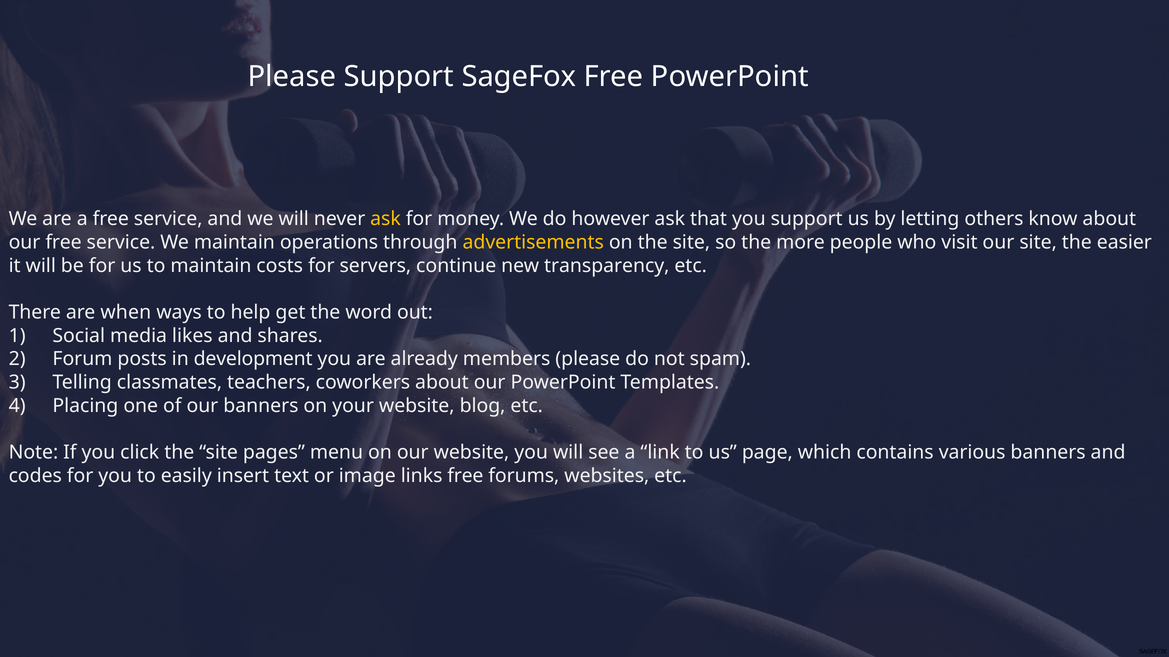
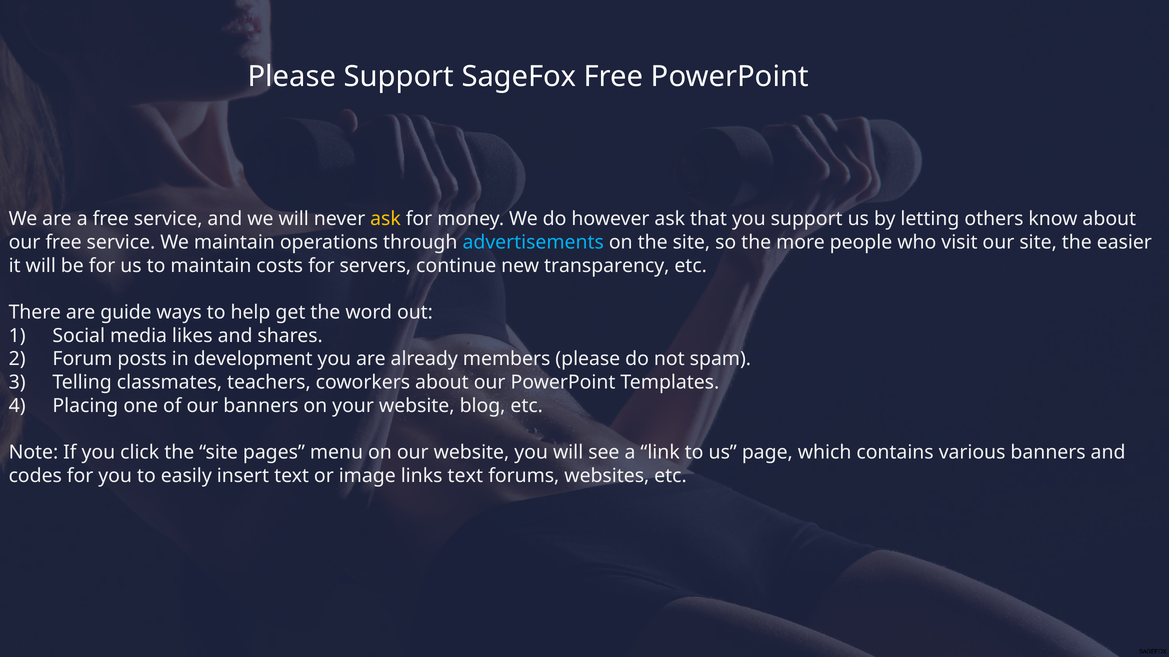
advertisements colour: yellow -> light blue (533, 242)
when: when -> guide (126, 313)
links free: free -> text (465, 476)
